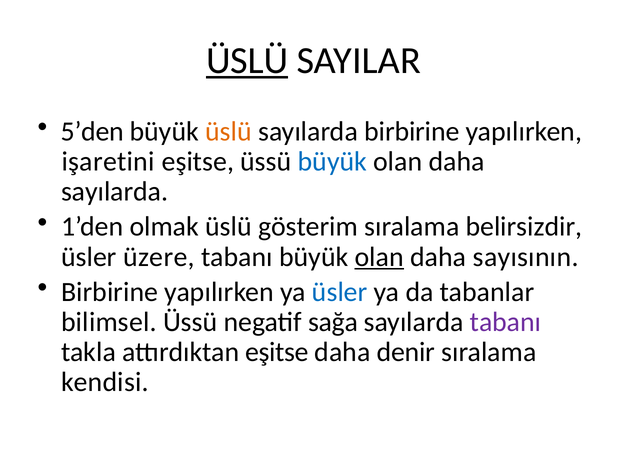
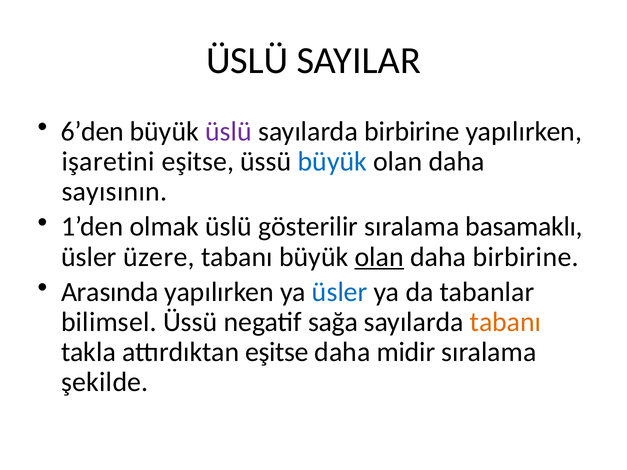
ÜSLÜ underline: present -> none (247, 61)
5’den: 5’den -> 6’den (92, 132)
üslü colour: orange -> purple (229, 132)
sayılarda: sayılarda -> sayısının (114, 192)
gösterim: gösterim -> gösterilir (308, 227)
belirsizdir: belirsizdir -> basamaklı (524, 227)
daha sayısının: sayısının -> birbirine (526, 257)
Birbirine: Birbirine -> Arasında (110, 292)
tabanı colour: purple -> orange (506, 322)
denir: denir -> midir (406, 352)
kendisi: kendisi -> şekilde (105, 382)
